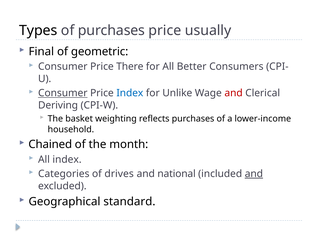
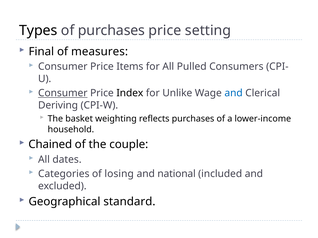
usually: usually -> setting (208, 31)
geometric: geometric -> measures (100, 52)
There: There -> Items (130, 67)
Better: Better -> Pulled (192, 67)
Index colour: blue -> black (130, 93)
and colour: red -> blue (234, 93)
month: month -> couple (129, 145)
All index: index -> dates (67, 160)
drives: drives -> losing (119, 174)
and underline: present -> none (254, 174)
